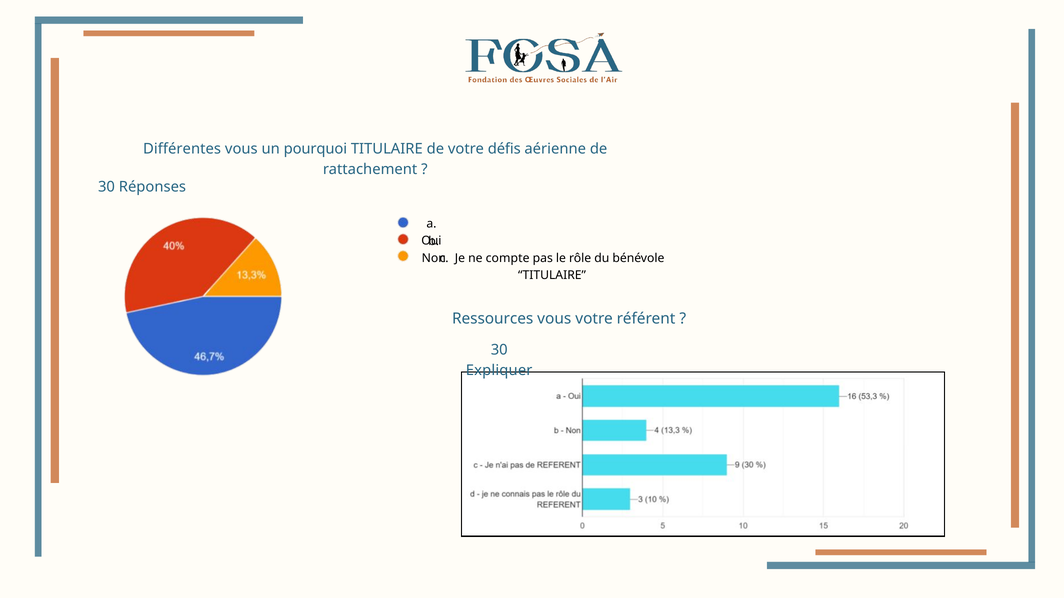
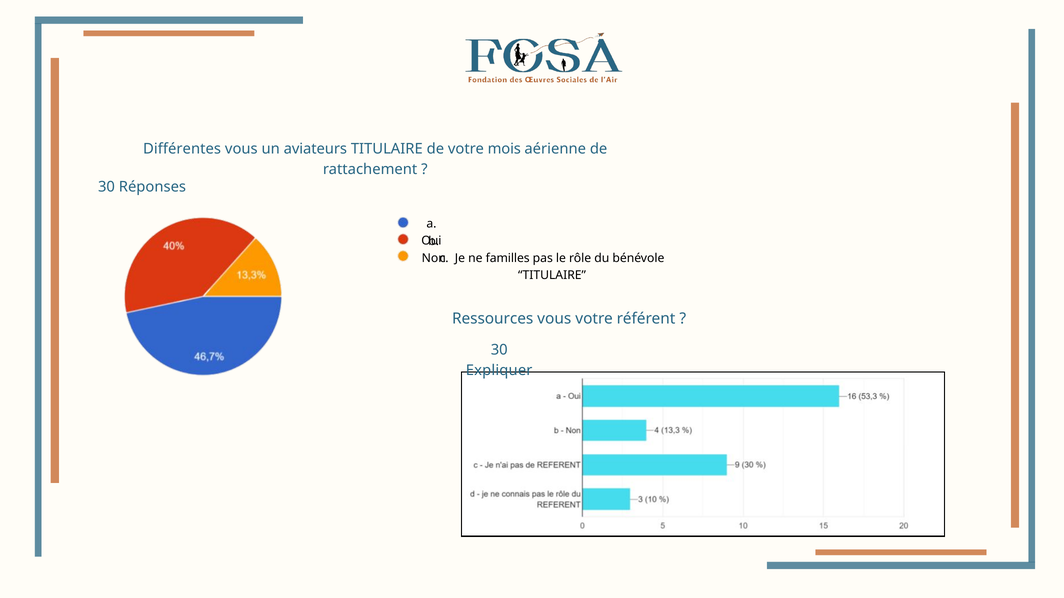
pourquoi: pourquoi -> aviateurs (315, 149)
défis: défis -> mois (504, 149)
compte: compte -> familles (508, 258)
